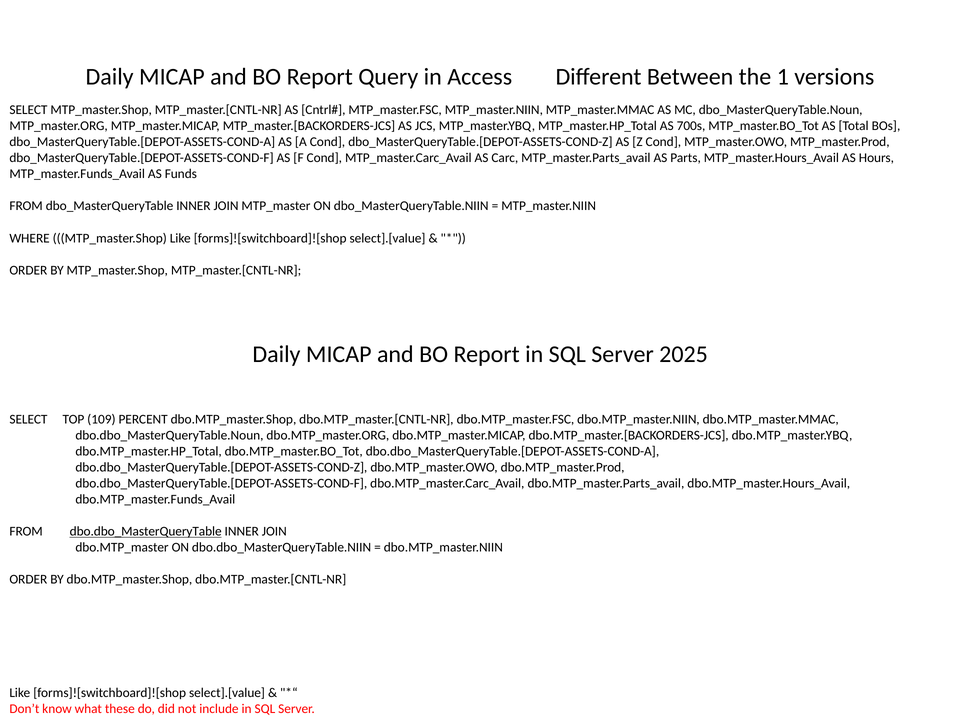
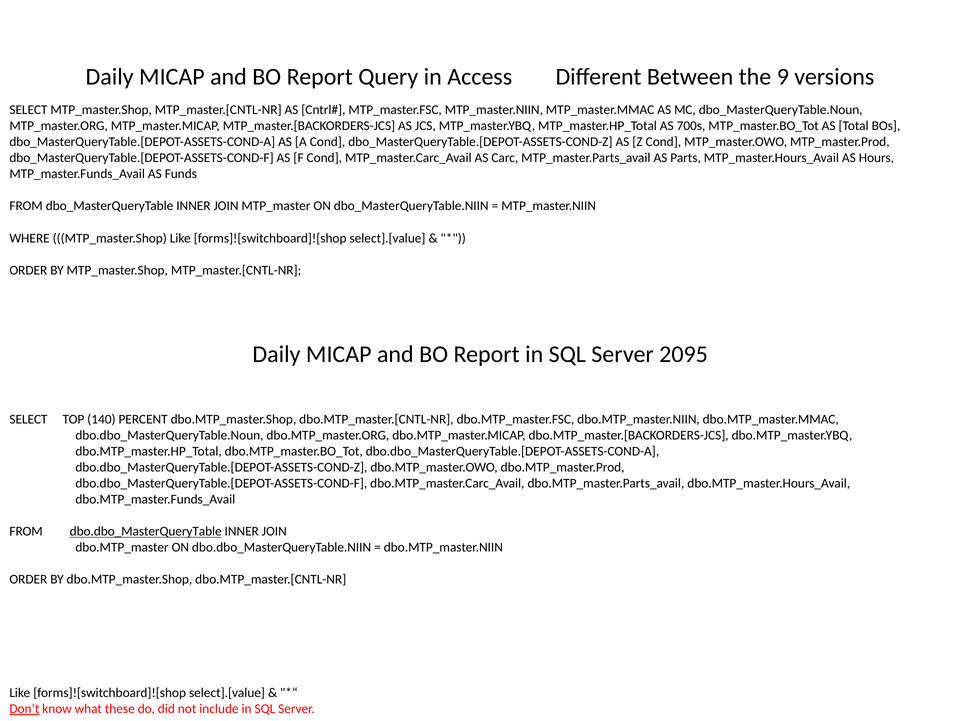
1: 1 -> 9 (783, 77)
2025: 2025 -> 2095 (684, 354)
109: 109 -> 140 (101, 419)
Don’t underline: none -> present (24, 708)
